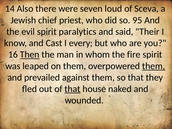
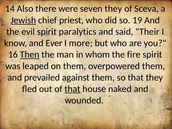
seven loud: loud -> they (113, 9)
Jewish underline: none -> present (23, 20)
95: 95 -> 19 (137, 20)
Cast: Cast -> Ever (54, 43)
every: every -> more (81, 43)
them underline: present -> none (154, 66)
